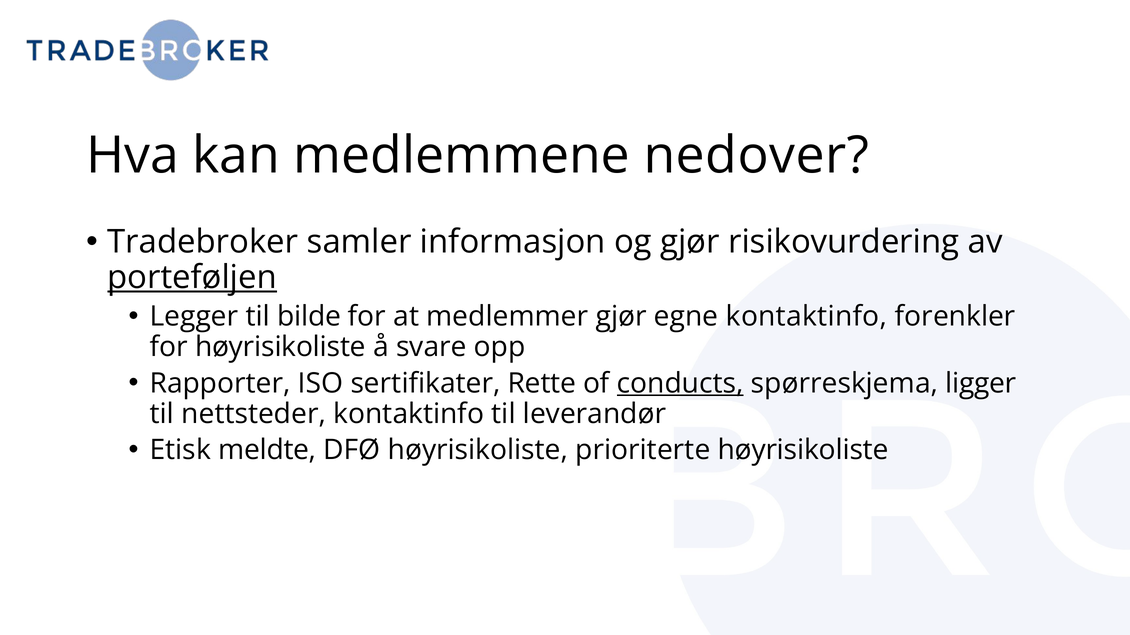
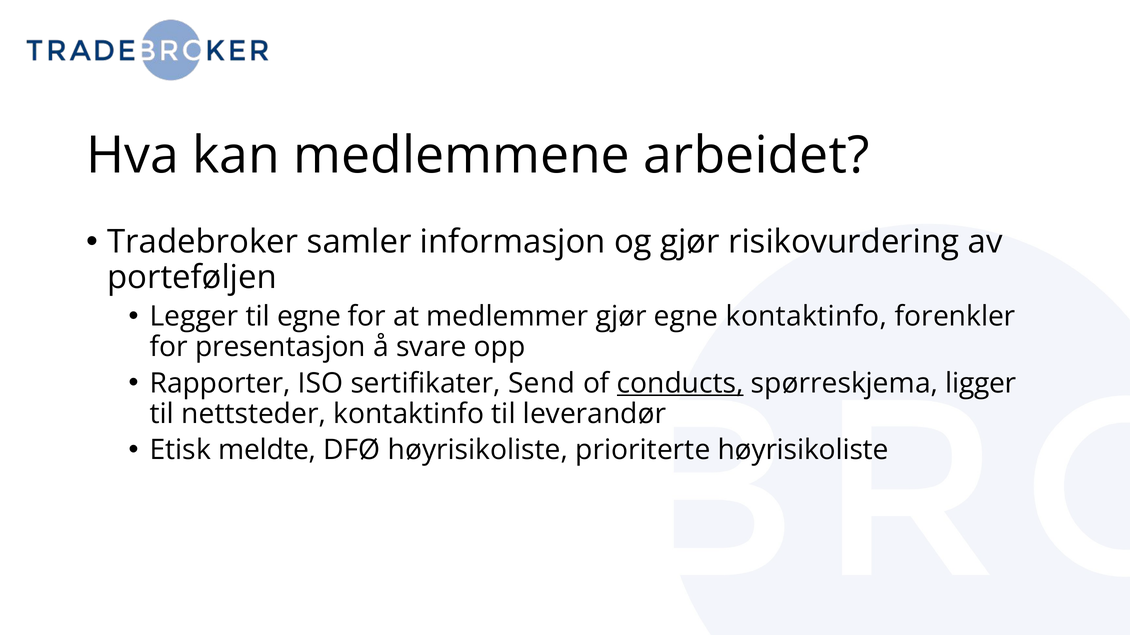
nedover: nedover -> arbeidet (756, 156)
porteføljen underline: present -> none (192, 278)
til bilde: bilde -> egne (309, 317)
for høyrisikoliste: høyrisikoliste -> presentasjon (280, 347)
Rette: Rette -> Send (542, 384)
